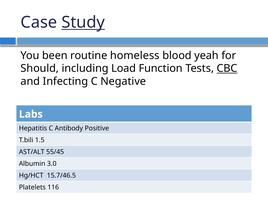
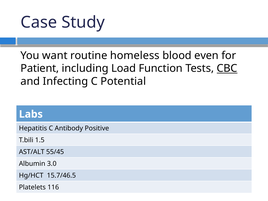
Study underline: present -> none (83, 22)
been: been -> want (55, 55)
yeah: yeah -> even (207, 55)
Should: Should -> Patient (40, 68)
Negative: Negative -> Potential (123, 81)
